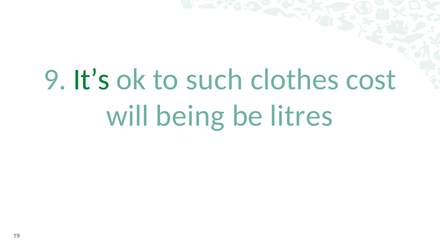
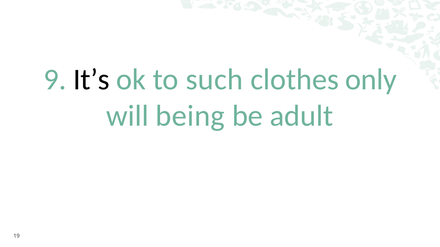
It’s colour: green -> black (91, 80)
cost: cost -> only (371, 80)
litres: litres -> adult (302, 116)
